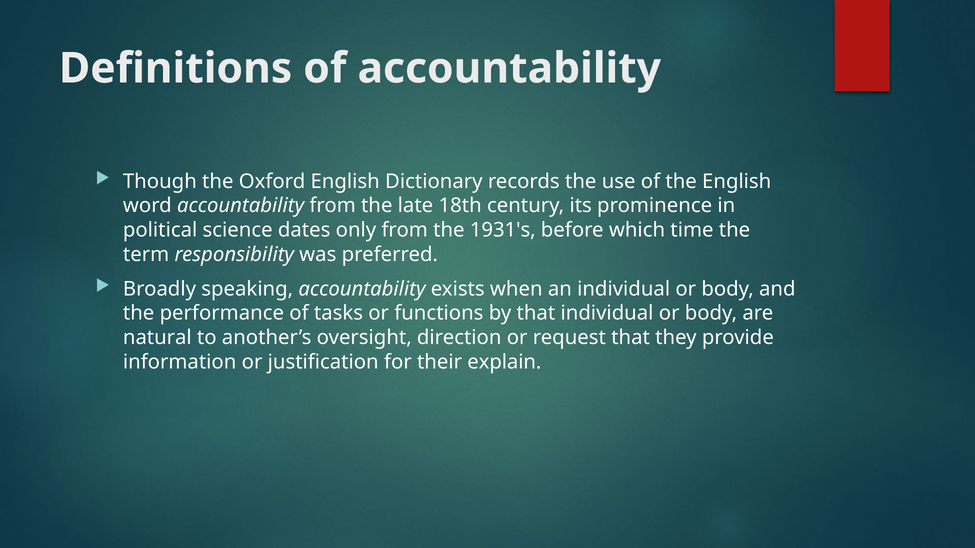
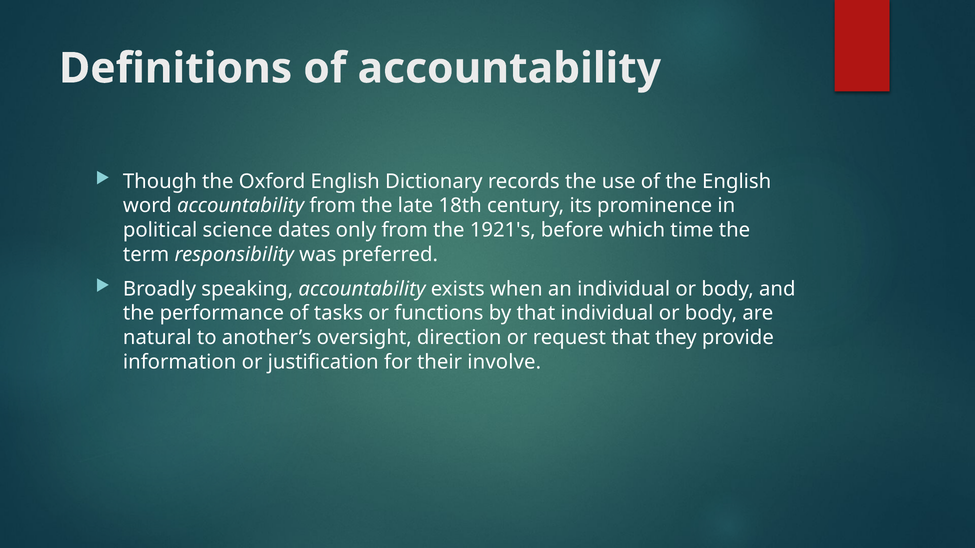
1931's: 1931's -> 1921's (503, 230)
explain: explain -> involve (504, 362)
